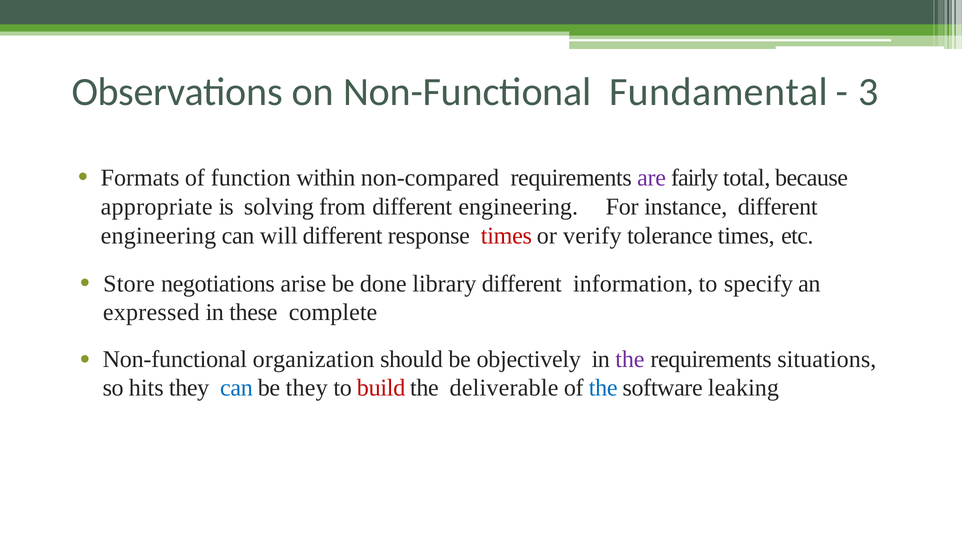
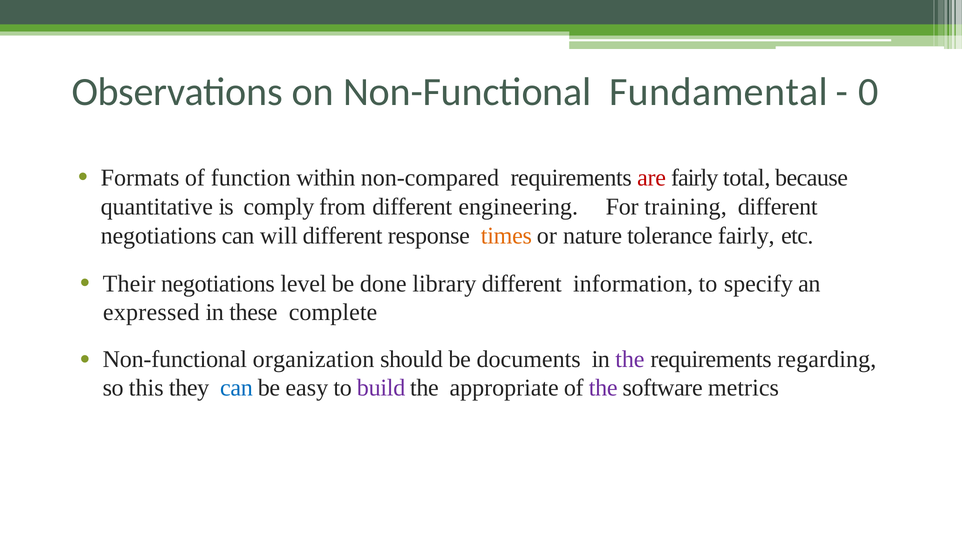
3: 3 -> 0 (868, 92)
are colour: purple -> red (652, 178)
appropriate: appropriate -> quantitative (157, 207)
solving: solving -> comply (279, 207)
instance: instance -> training (686, 207)
engineering: engineering -> negotiations (159, 236)
times colour: red -> orange (506, 236)
verify: verify -> nature (593, 236)
tolerance times: times -> fairly (746, 236)
Store: Store -> Their (129, 284)
arise: arise -> level (303, 284)
objectively: objectively -> documents (529, 359)
situations: situations -> regarding (827, 359)
hits: hits -> this (146, 388)
be they: they -> easy (307, 388)
build colour: red -> purple (381, 388)
deliverable: deliverable -> appropriate (504, 388)
the colour: blue -> purple (603, 388)
leaking: leaking -> metrics (743, 388)
